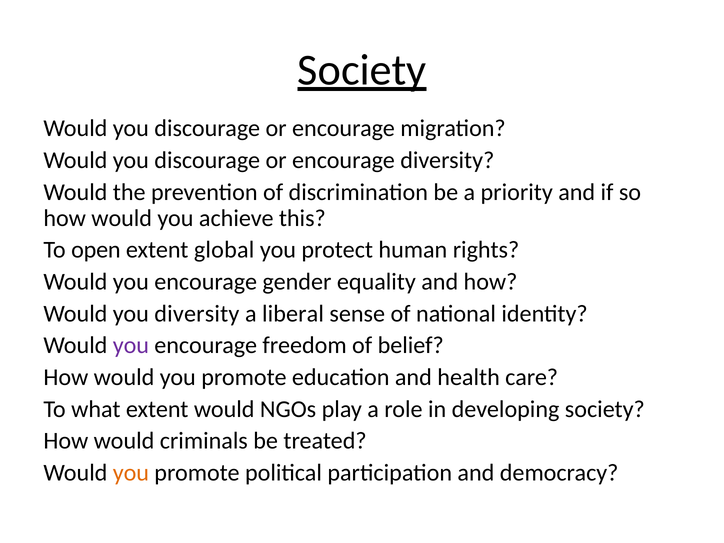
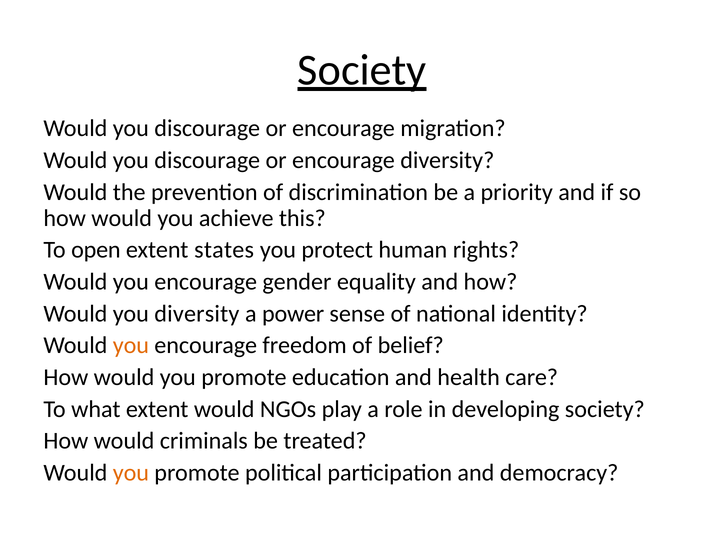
global: global -> states (224, 250)
liberal: liberal -> power (293, 314)
you colour: purple -> orange (131, 345)
